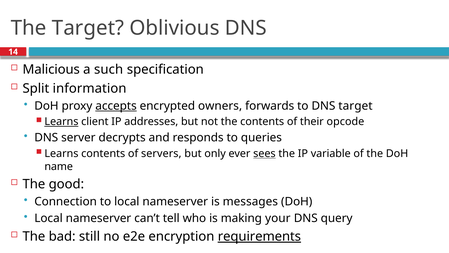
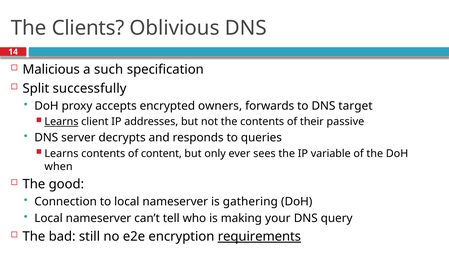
The Target: Target -> Clients (88, 28)
information: information -> successfully (90, 88)
accepts underline: present -> none (116, 106)
opcode: opcode -> passive (345, 121)
servers: servers -> content (161, 153)
sees underline: present -> none (264, 153)
name: name -> when (59, 166)
messages: messages -> gathering (250, 201)
